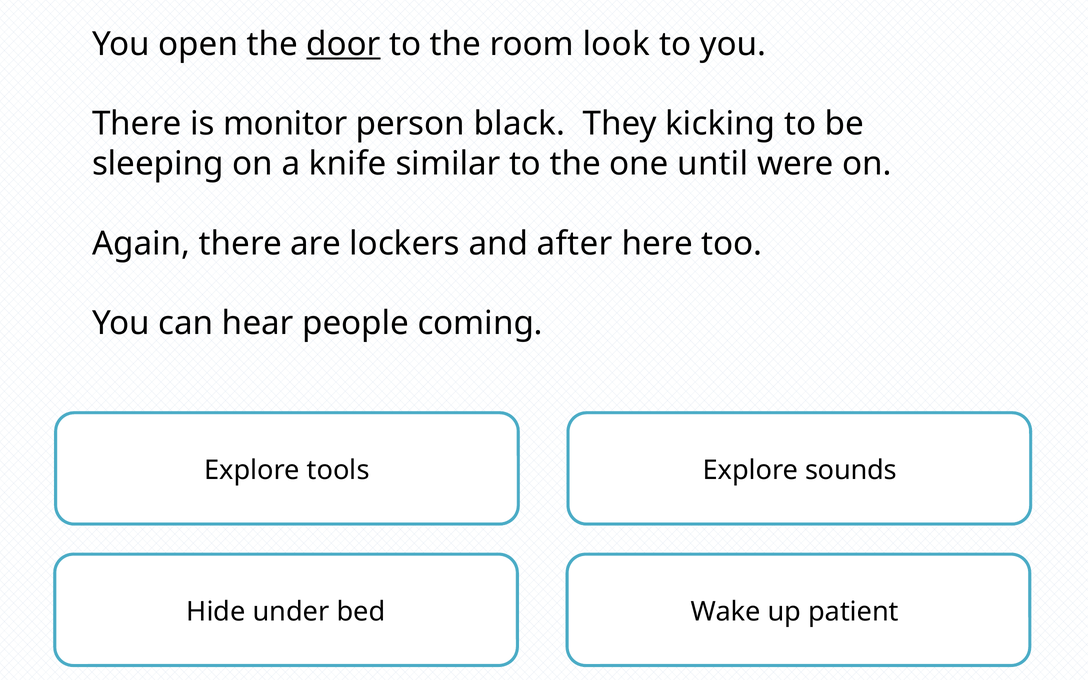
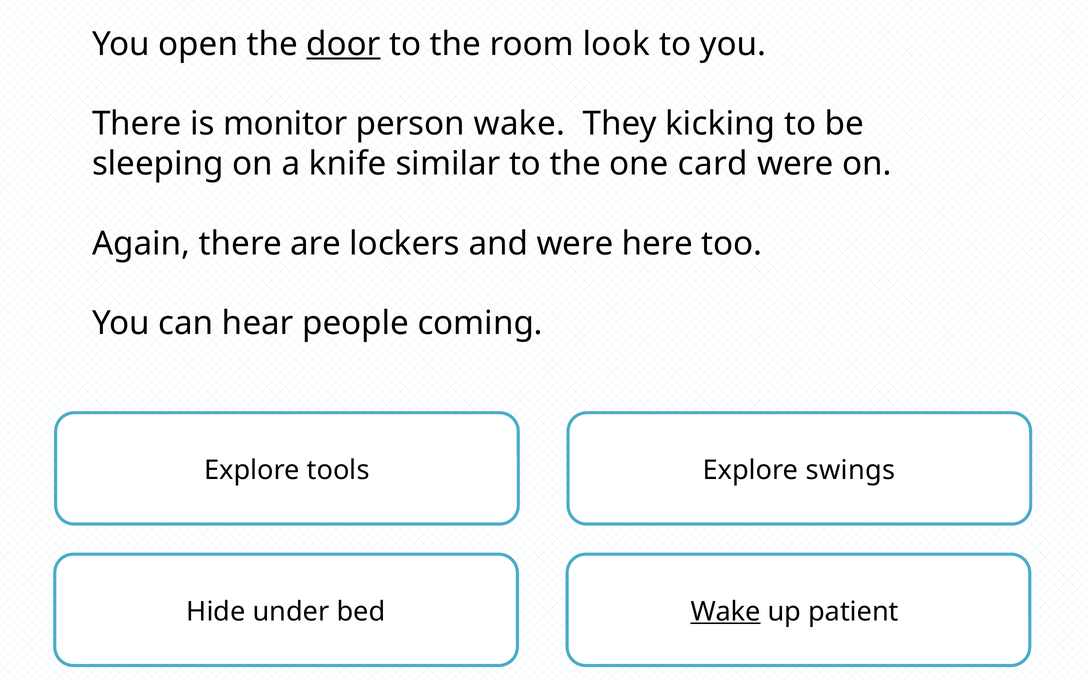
person black: black -> wake (519, 124)
until: until -> card (713, 164)
and after: after -> were (575, 244)
sounds: sounds -> swings (851, 470)
Wake underline: none -> present (726, 612)
